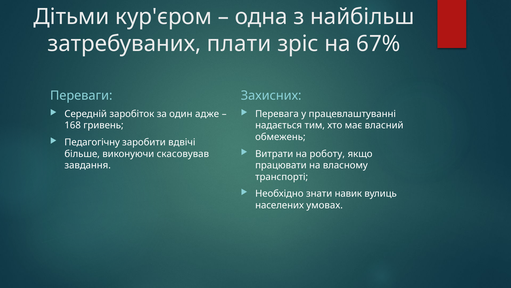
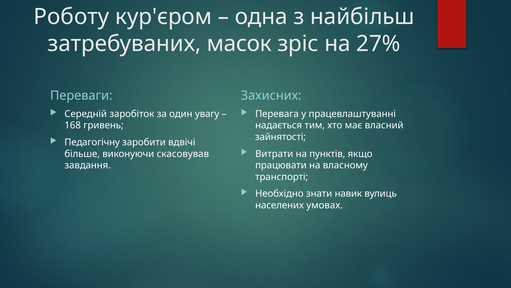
Дітьми: Дітьми -> Роботу (71, 17)
плати: плати -> масок (239, 44)
67%: 67% -> 27% (378, 44)
адже: адже -> увагу (207, 114)
обмежень: обмежень -> зайнятості (280, 137)
роботу: роботу -> пунктів (327, 154)
